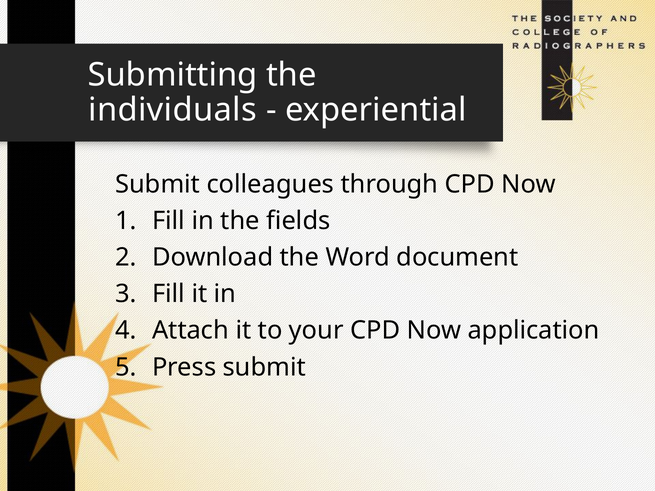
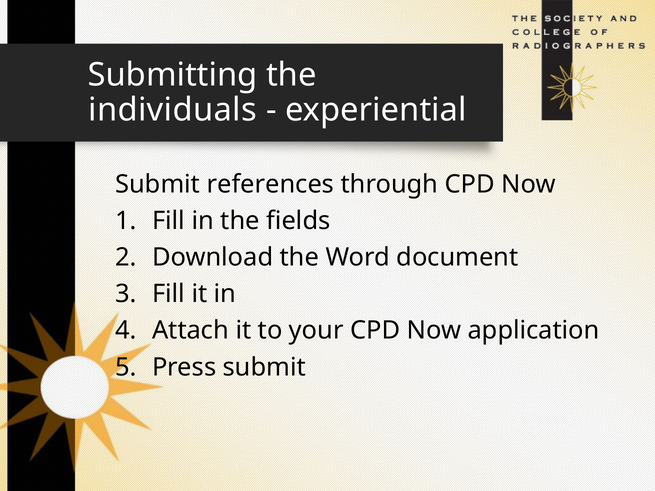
colleagues: colleagues -> references (270, 184)
